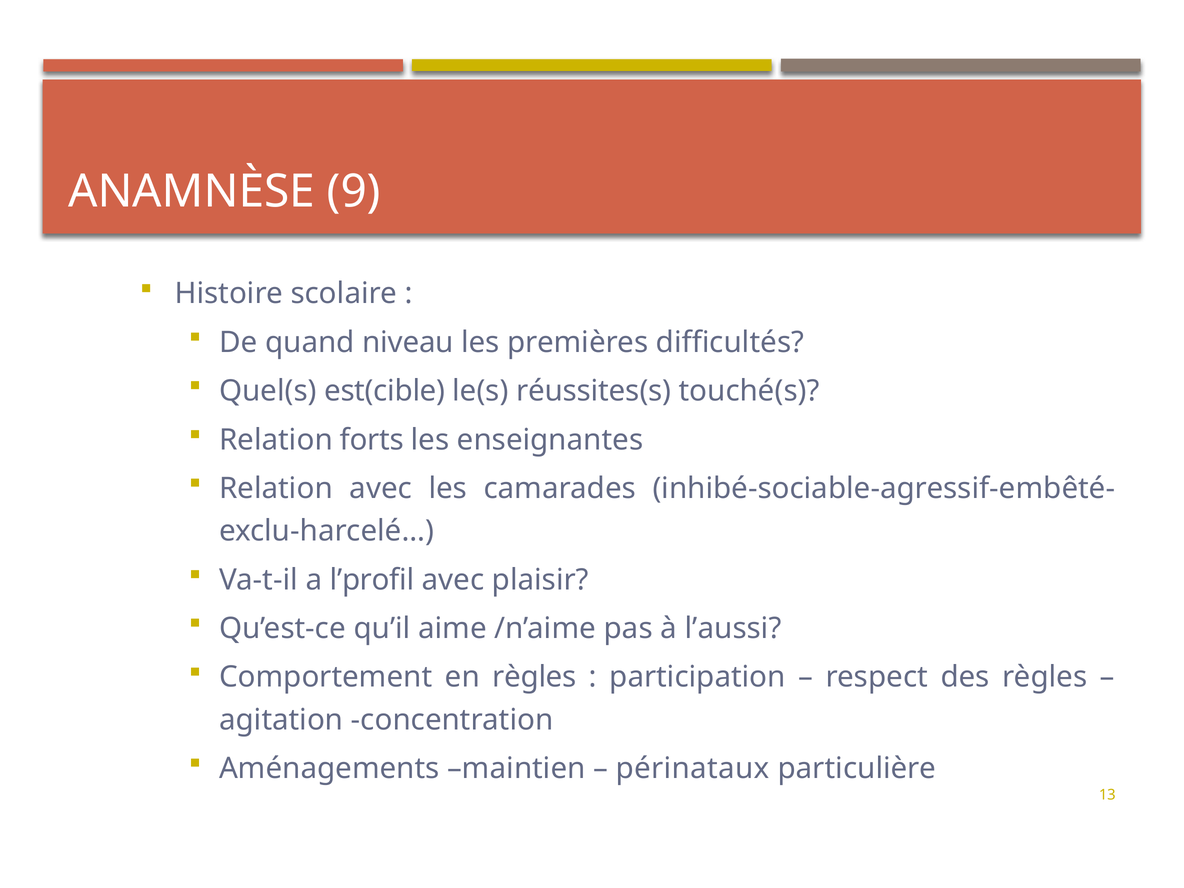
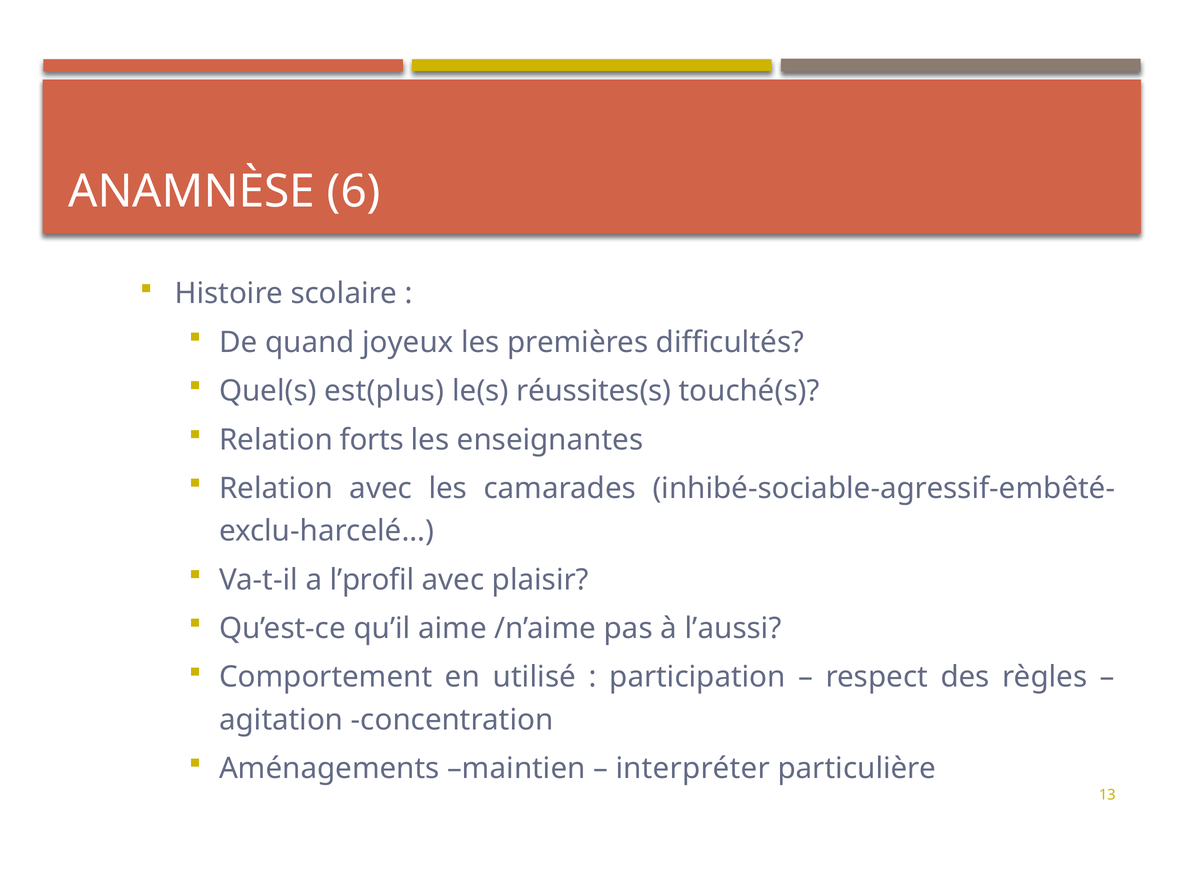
9: 9 -> 6 (354, 192)
niveau: niveau -> joyeux (408, 342)
est(cible: est(cible -> est(plus (384, 391)
en règles: règles -> utilisé (534, 677)
périnataux: périnataux -> interpréter (693, 769)
